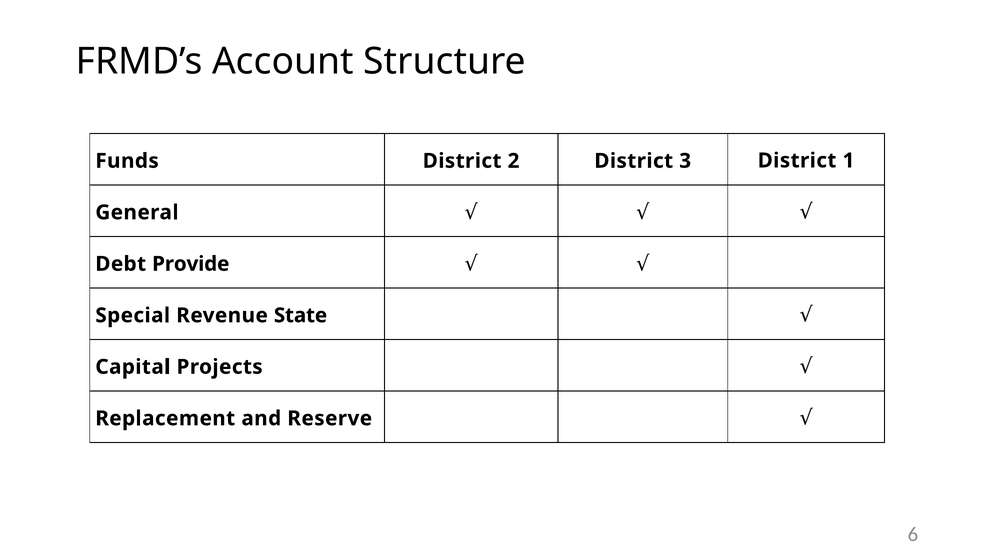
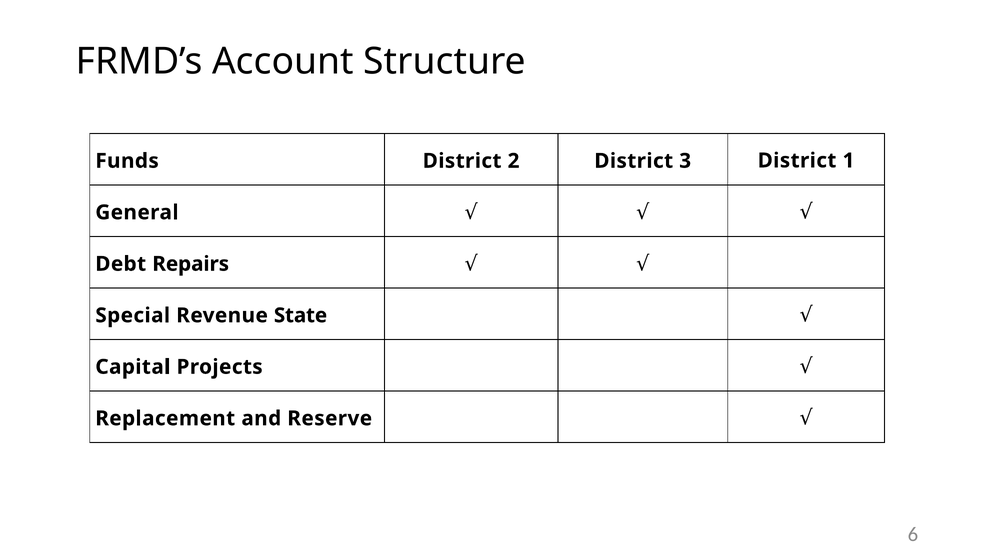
Provide: Provide -> Repairs (191, 264)
